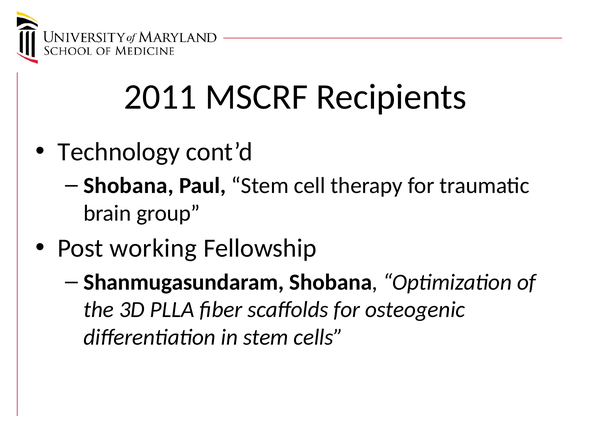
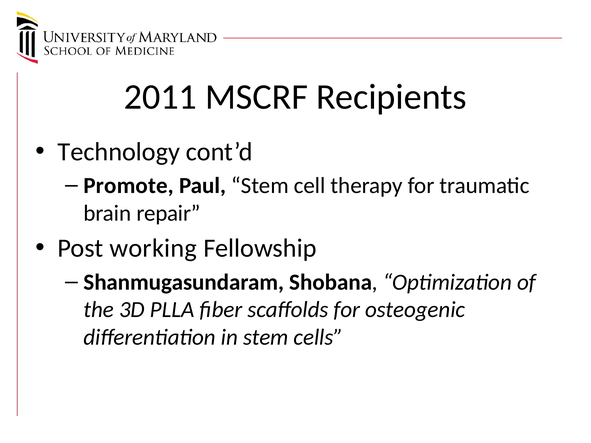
Shobana: Shobana -> Promote (129, 186)
group: group -> repair (168, 213)
